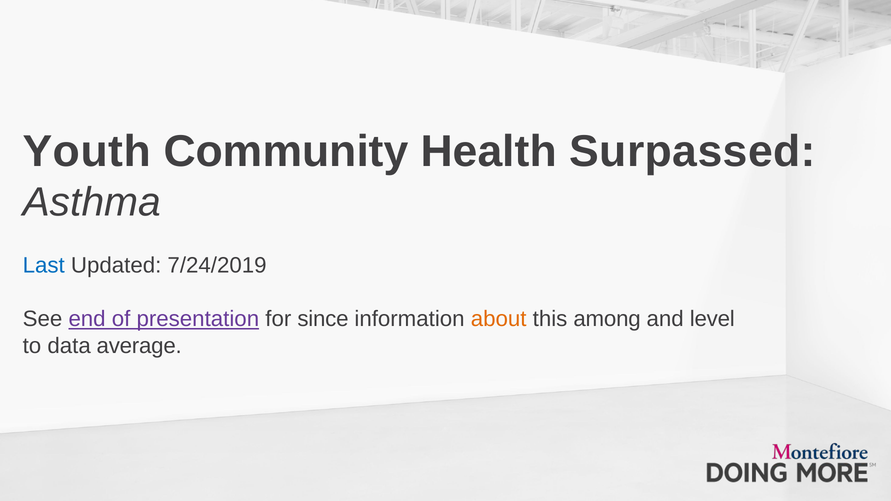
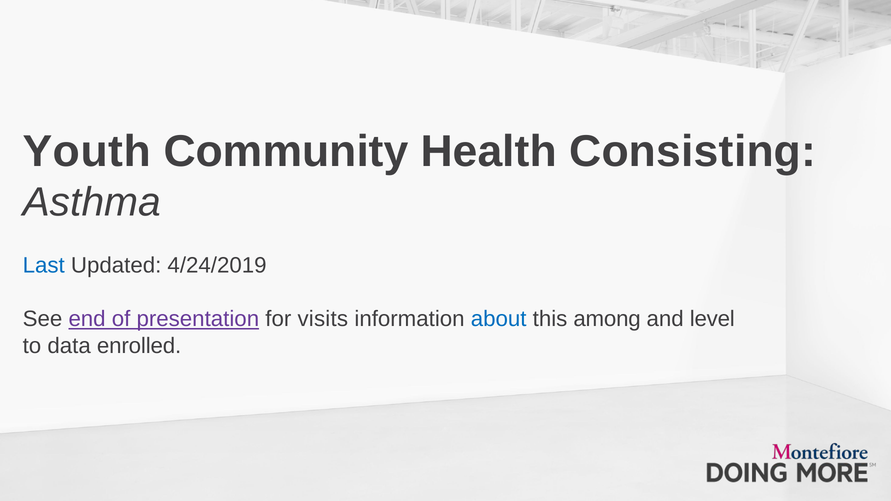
Surpassed: Surpassed -> Consisting (693, 151)
7/24/2019: 7/24/2019 -> 4/24/2019 (217, 266)
since: since -> visits (323, 319)
about colour: orange -> blue (499, 319)
average: average -> enrolled (139, 346)
